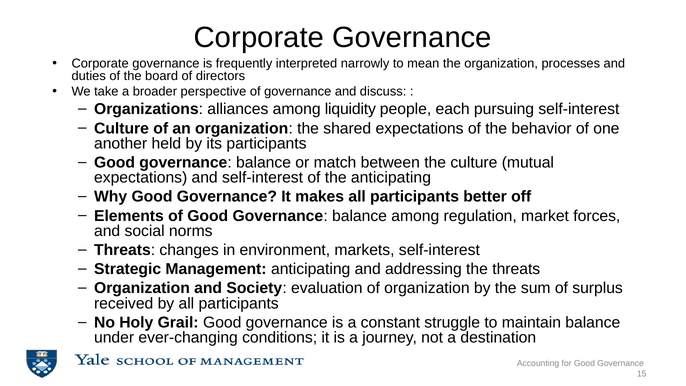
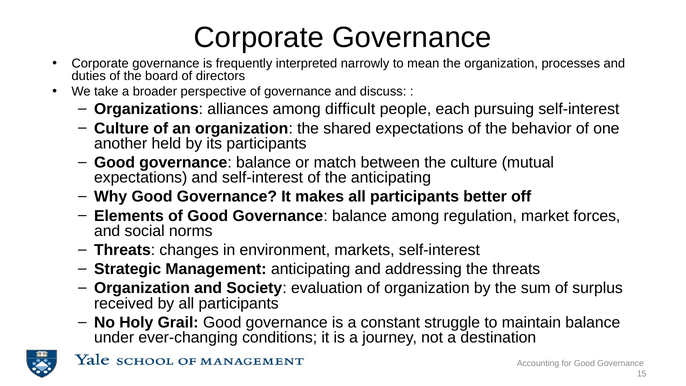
liquidity: liquidity -> difficult (350, 109)
